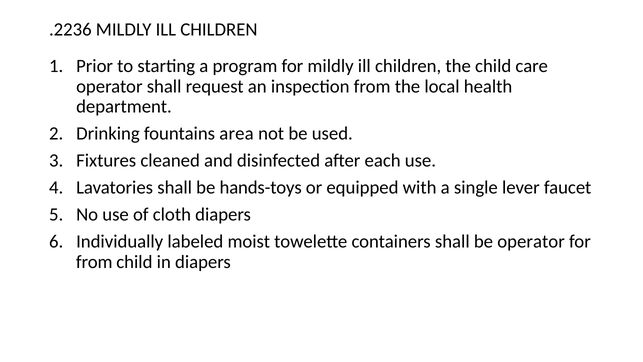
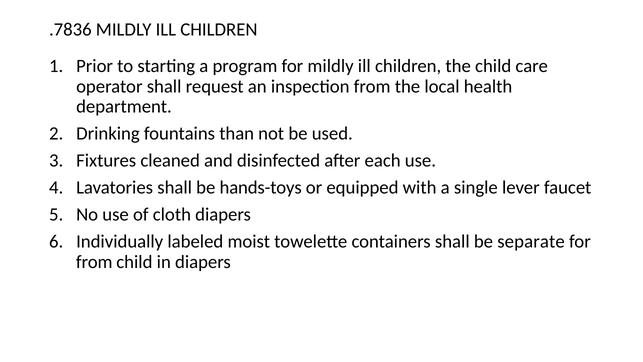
.2236: .2236 -> .7836 (70, 29)
area: area -> than (237, 134)
be operator: operator -> separate (531, 242)
